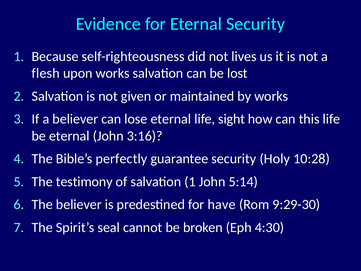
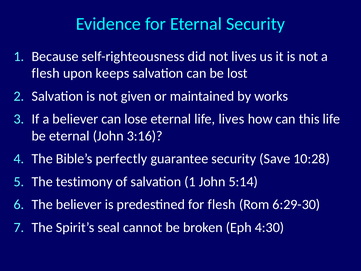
upon works: works -> keeps (113, 73)
life sight: sight -> lives (231, 119)
Holy: Holy -> Save (275, 159)
for have: have -> flesh (222, 204)
9:29-30: 9:29-30 -> 6:29-30 (296, 204)
